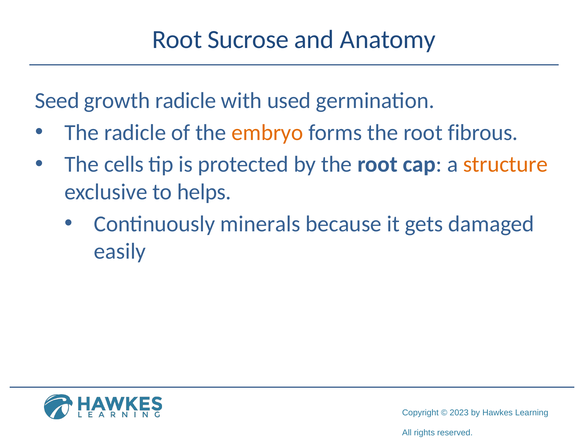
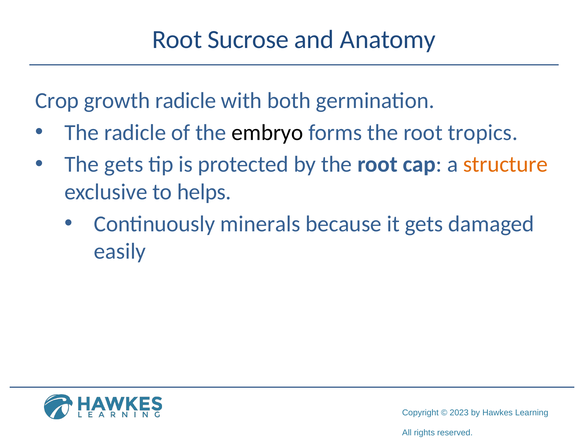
Seed: Seed -> Crop (57, 100)
used: used -> both (289, 100)
embryo colour: orange -> black (267, 132)
fibrous: fibrous -> tropics (483, 132)
The cells: cells -> gets (124, 164)
